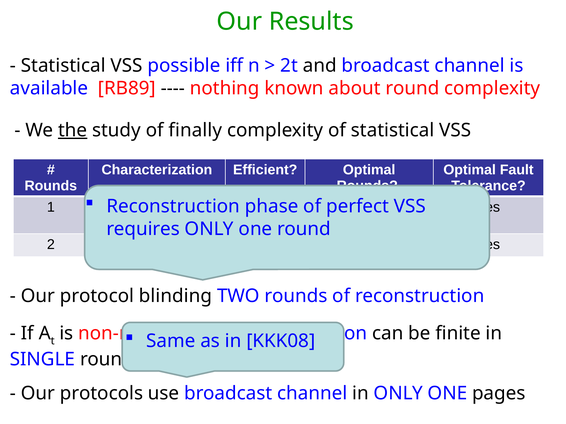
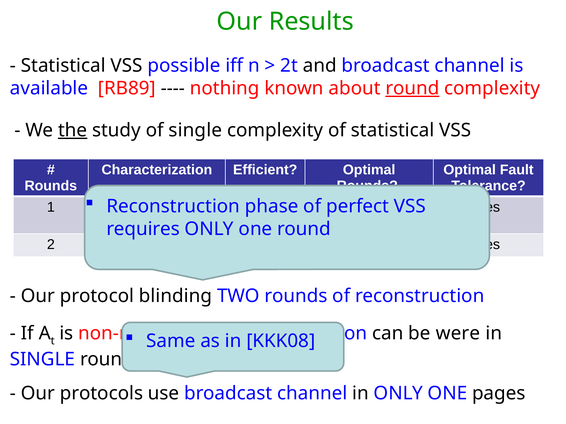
round underline: none -> present (412, 88)
of finally: finally -> single (195, 130)
finite: finite -> were (458, 334)
